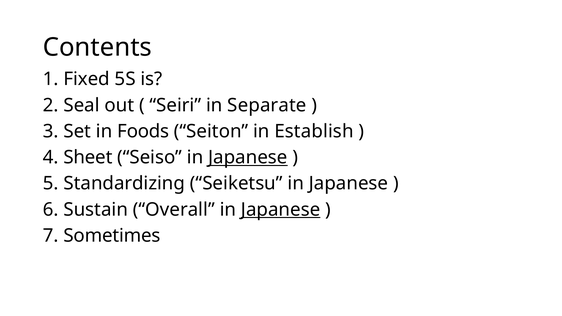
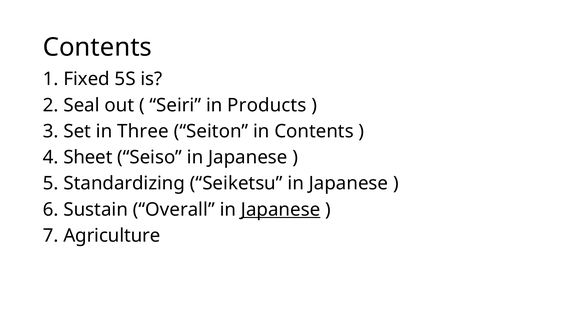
Separate: Separate -> Products (267, 105)
Foods: Foods -> Three (143, 131)
in Establish: Establish -> Contents (314, 131)
Japanese underline: present -> none (248, 157)
Sometimes: Sometimes -> Agriculture (112, 236)
